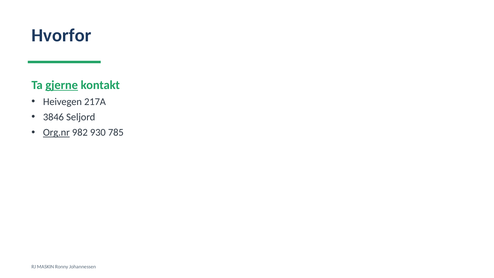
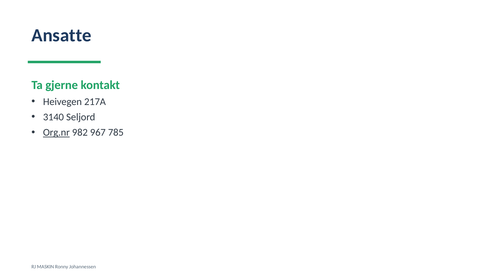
Hvorfor: Hvorfor -> Ansatte (61, 35)
gjerne underline: present -> none (62, 85)
3846: 3846 -> 3140 (53, 117)
930: 930 -> 967 (98, 132)
